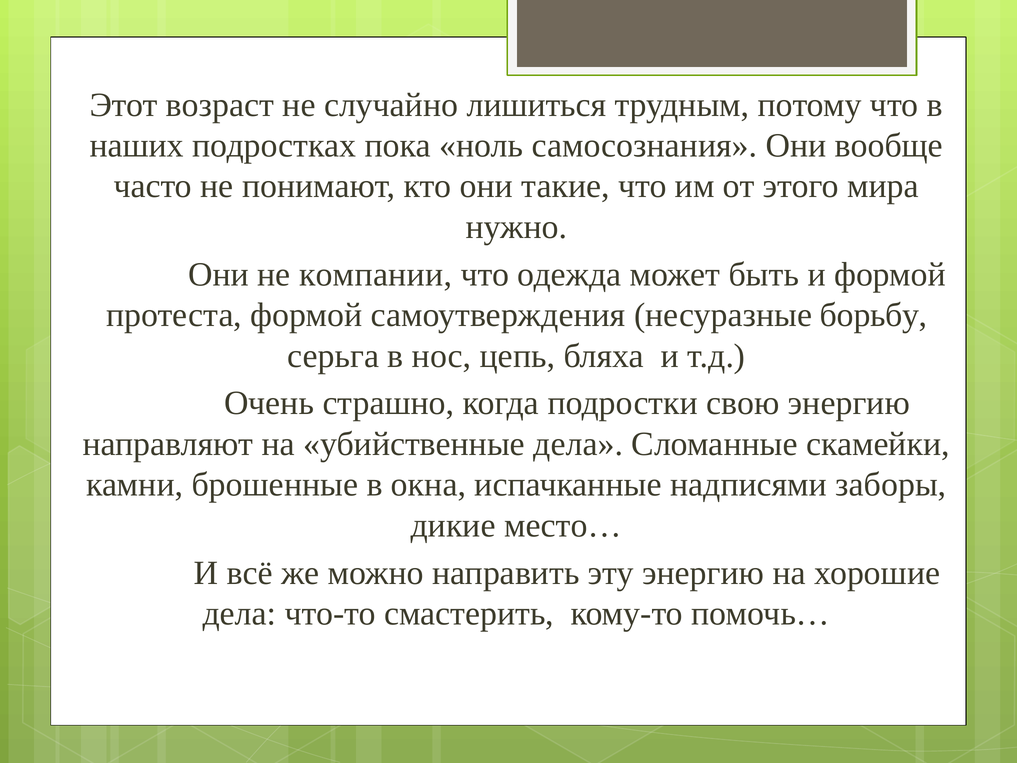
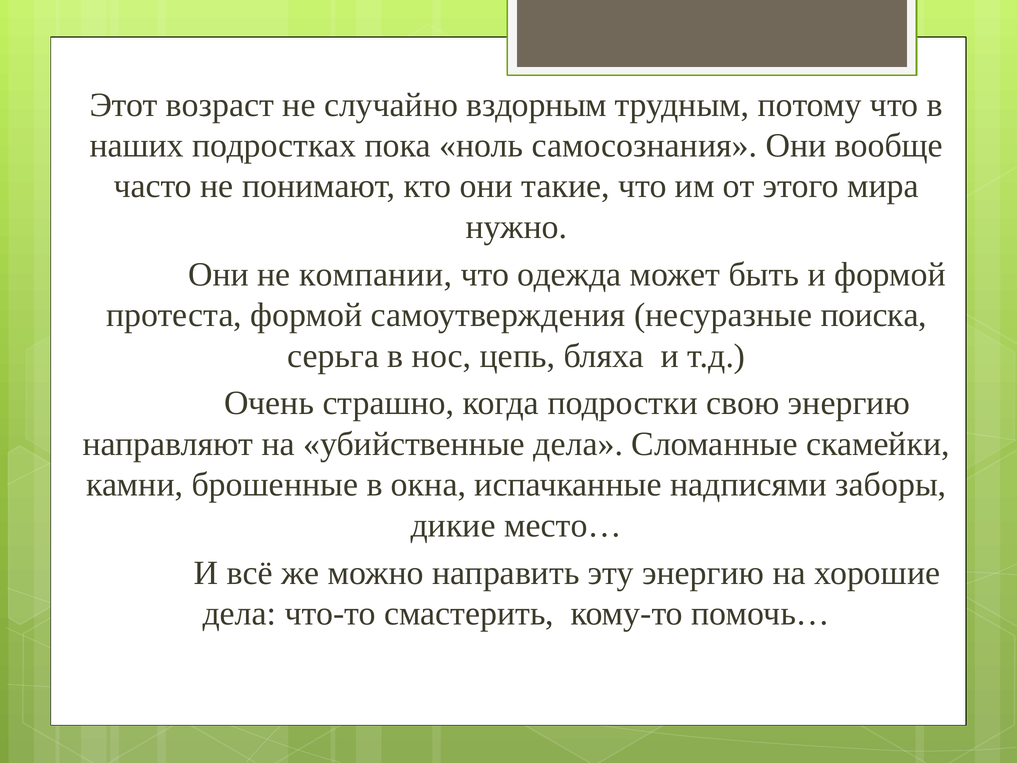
лишиться: лишиться -> вздорным (537, 105)
борьбу: борьбу -> поиска (874, 315)
